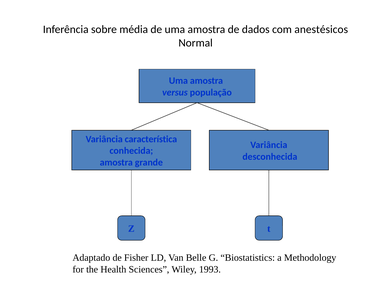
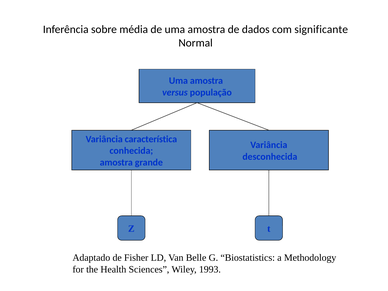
anestésicos: anestésicos -> significante (321, 29)
